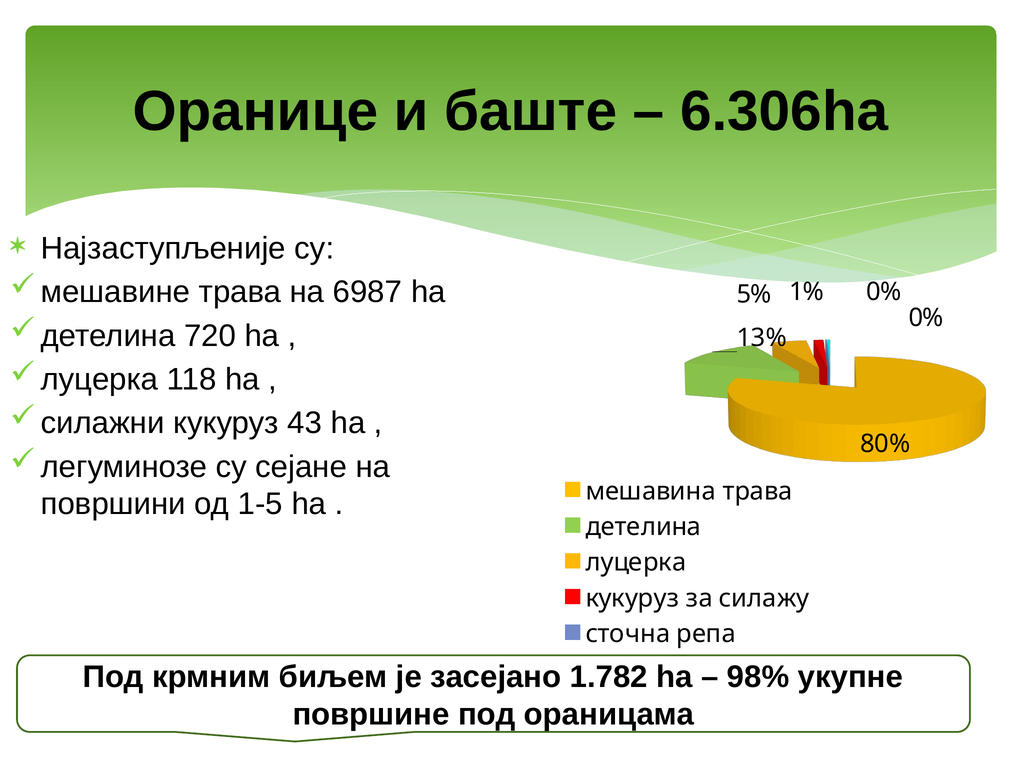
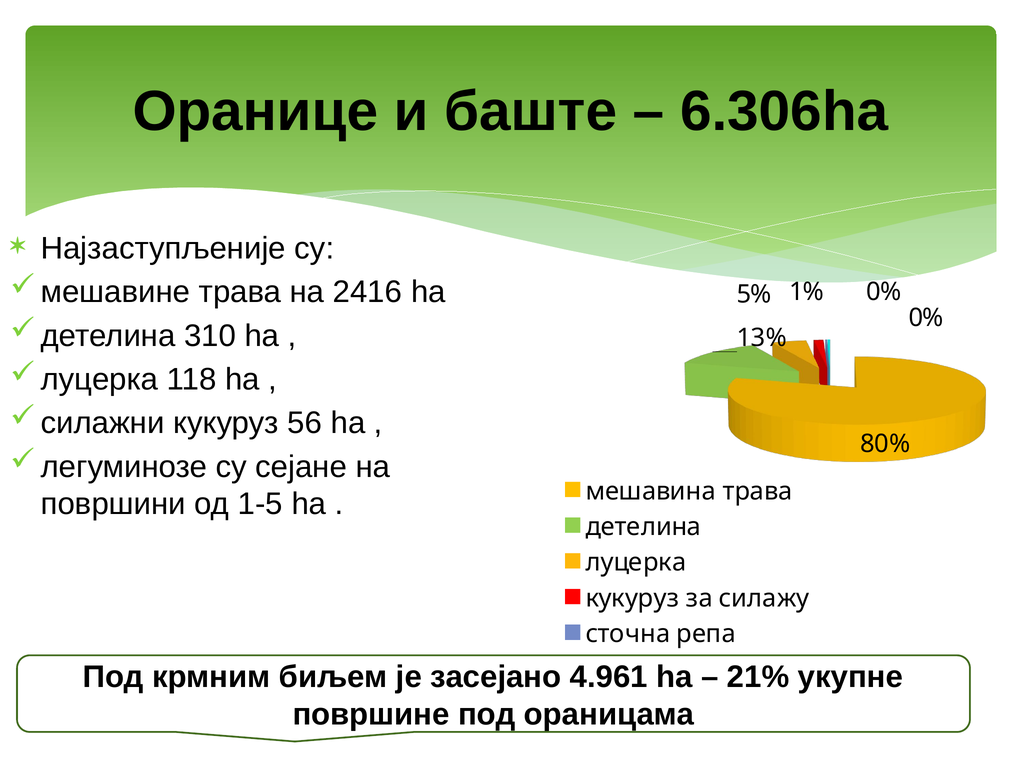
6987: 6987 -> 2416 (368, 292)
720: 720 -> 310 (210, 336)
43: 43 -> 56 (305, 423)
1.782: 1.782 -> 4.961 (609, 677)
98%: 98% -> 21% (758, 677)
